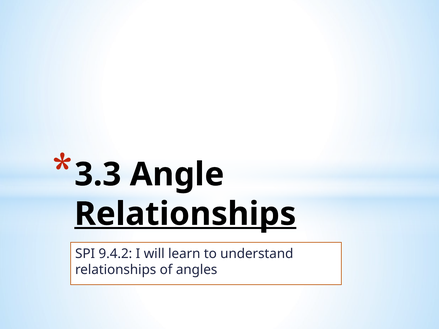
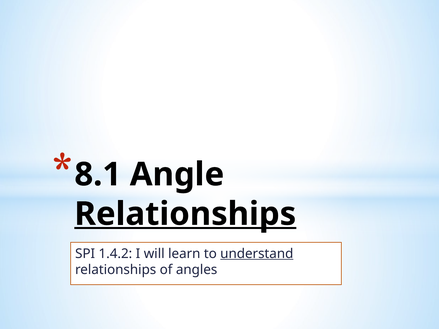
3.3: 3.3 -> 8.1 (98, 175)
9.4.2: 9.4.2 -> 1.4.2 (115, 254)
understand underline: none -> present (257, 254)
